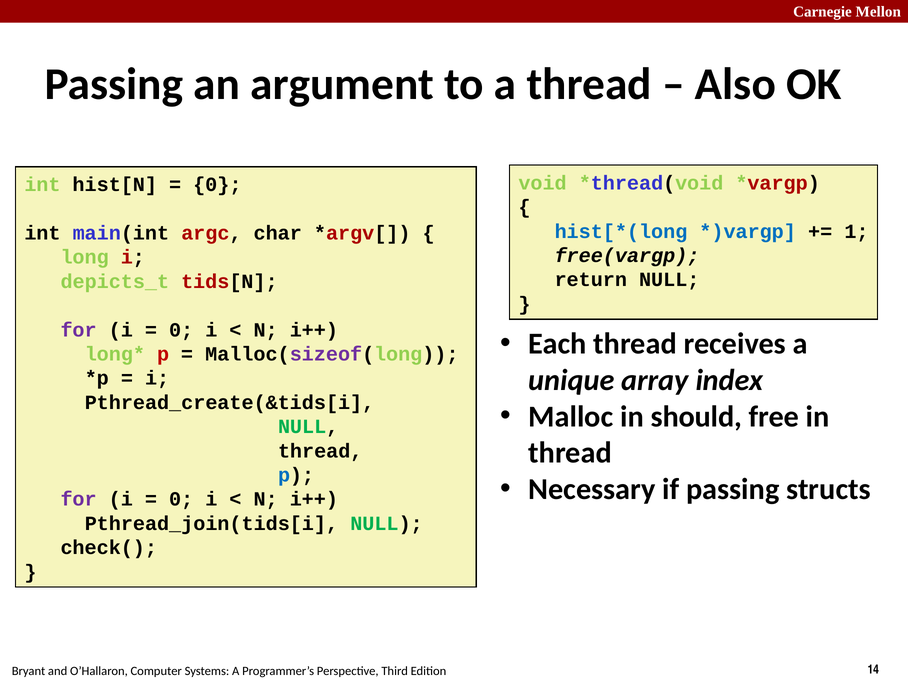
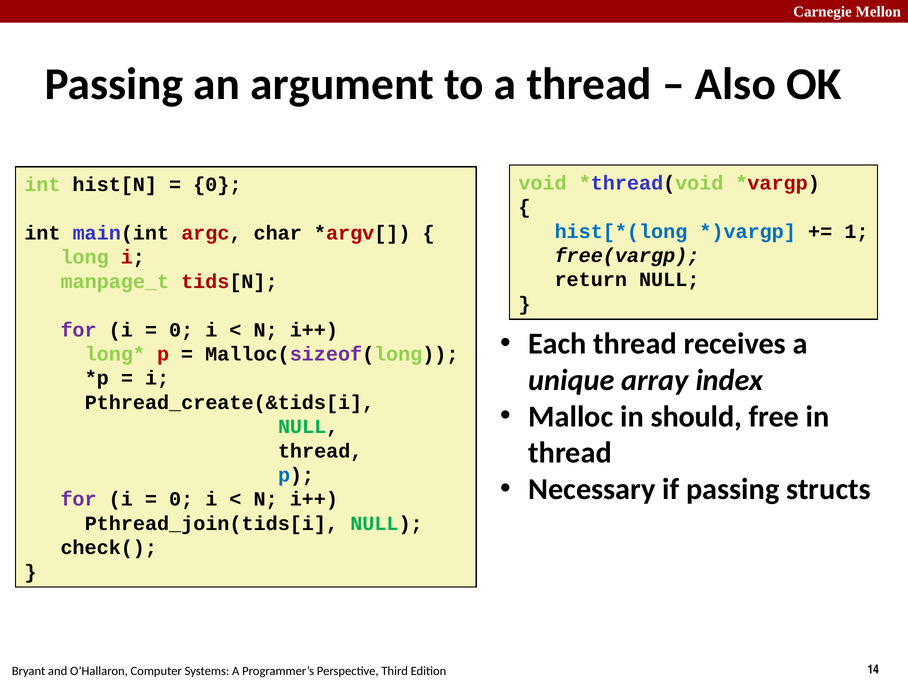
depicts_t: depicts_t -> manpage_t (115, 281)
